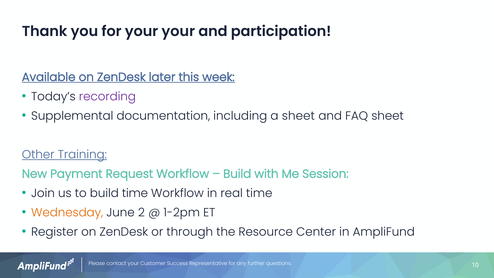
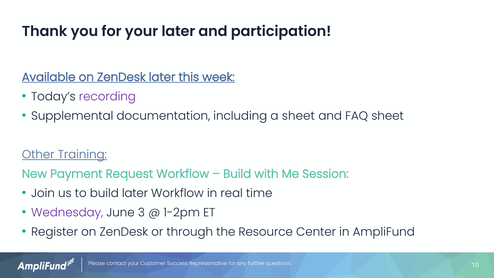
your your: your -> later (178, 31)
build time: time -> later (135, 193)
Wednesday colour: orange -> purple (67, 212)
2: 2 -> 3 (141, 212)
